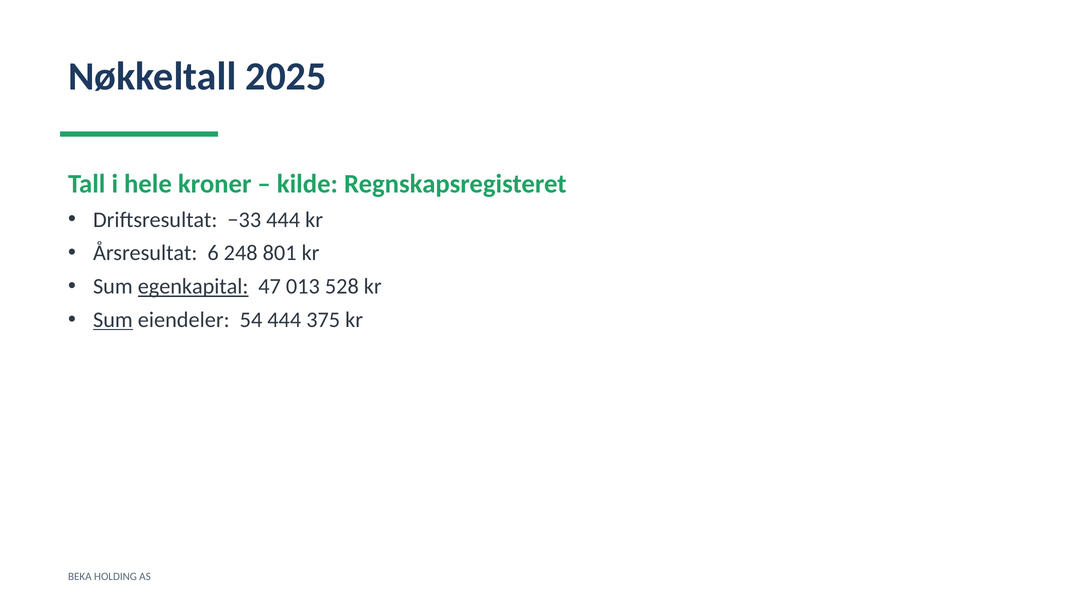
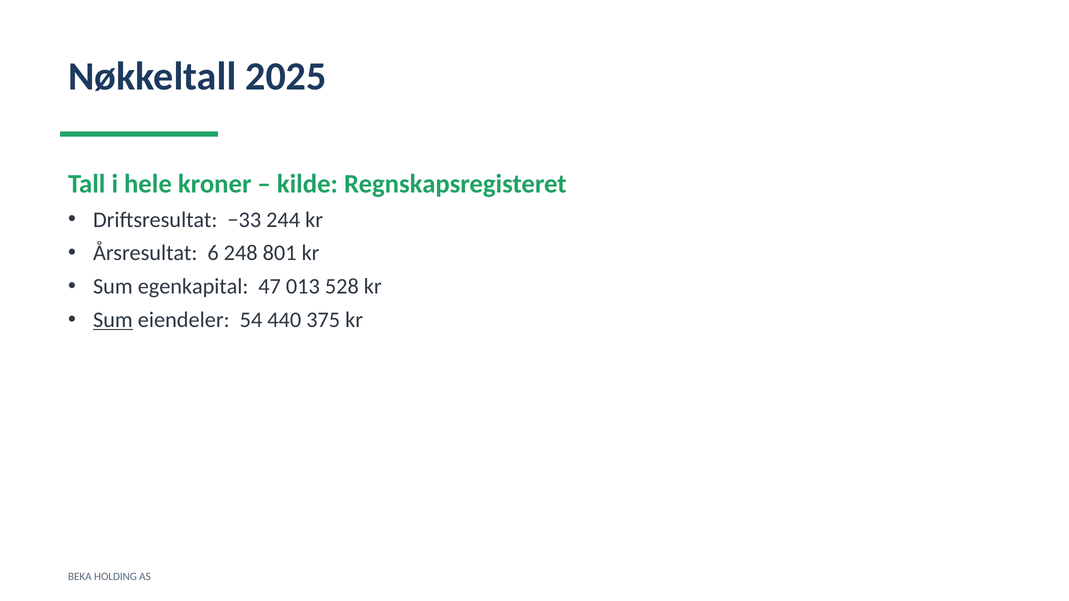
−33 444: 444 -> 244 (283, 220)
egenkapital underline: present -> none (193, 287)
54 444: 444 -> 440 (284, 320)
